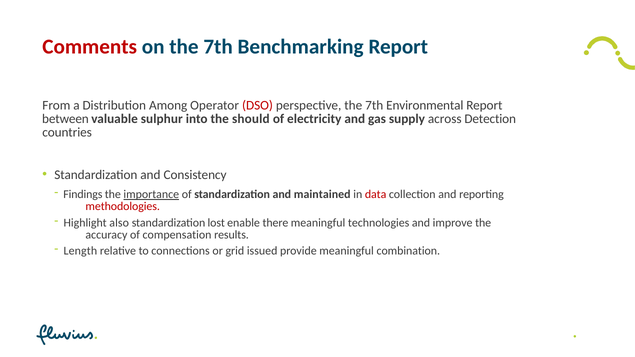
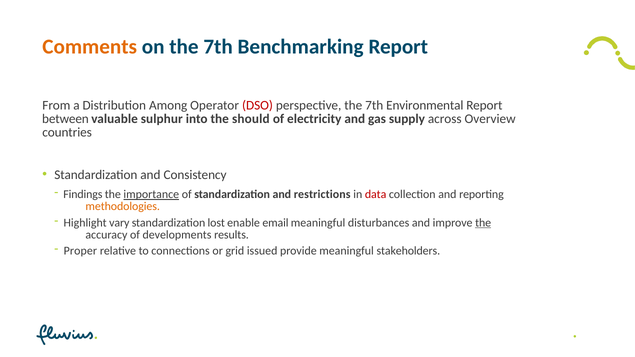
Comments colour: red -> orange (90, 47)
Detection: Detection -> Overview (490, 119)
maintained: maintained -> restrictions (322, 194)
methodologies colour: red -> orange (123, 207)
also: also -> vary (119, 223)
there: there -> email (275, 223)
technologies: technologies -> disturbances (379, 223)
the underline: none -> present (483, 223)
compensation: compensation -> developments (177, 235)
Length: Length -> Proper (80, 251)
combination: combination -> stakeholders (408, 251)
